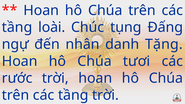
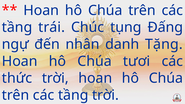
loài: loài -> trái (52, 27)
rước: rước -> thức (17, 78)
